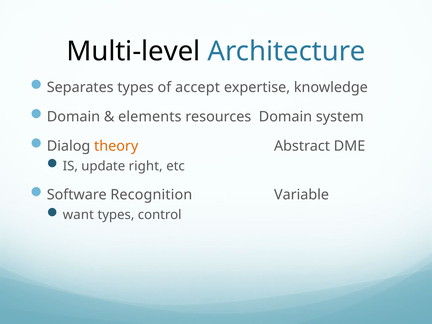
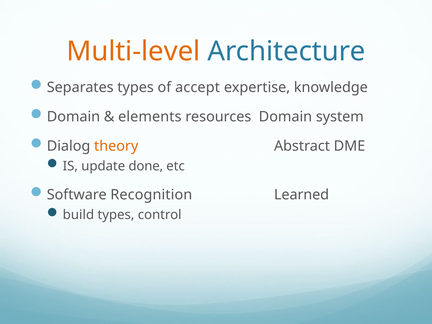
Multi-level colour: black -> orange (133, 51)
right: right -> done (146, 166)
Variable: Variable -> Learned (302, 195)
want: want -> build (78, 215)
